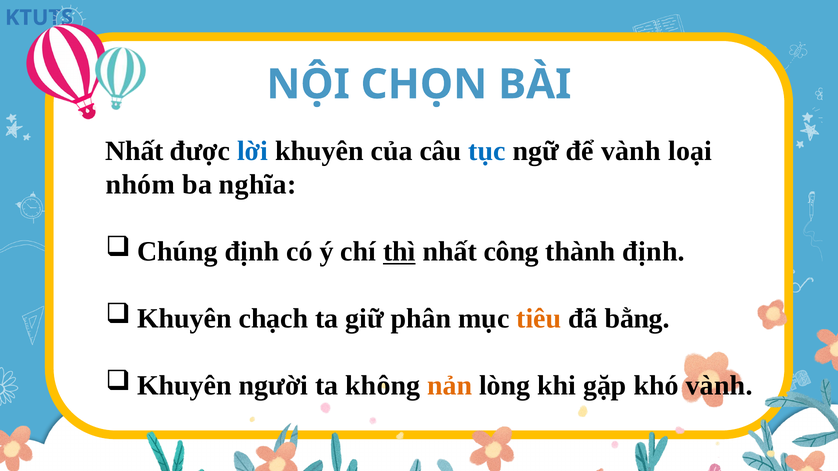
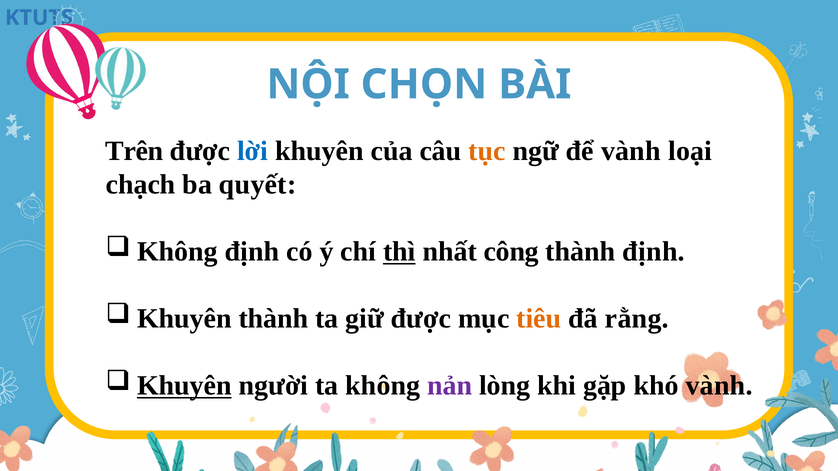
Nhất: Nhất -> Trên (134, 151)
tục colour: blue -> orange (487, 151)
nhóm: nhóm -> chạch (141, 185)
nghĩa: nghĩa -> quyết (258, 185)
Chúng: Chúng -> Không (177, 252)
Khuyên chạch: chạch -> thành (273, 319)
giữ phân: phân -> được (421, 319)
bằng: bằng -> rằng (637, 319)
Khuyên underline: none -> present (184, 386)
nản colour: orange -> purple (450, 386)
